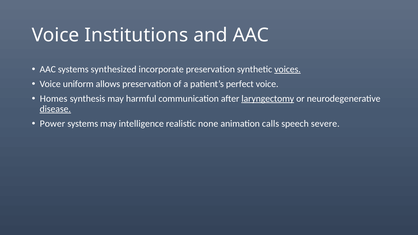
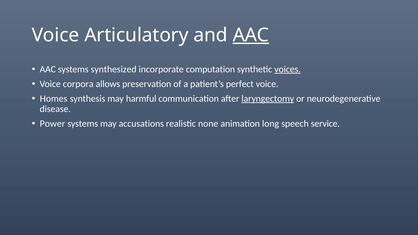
Institutions: Institutions -> Articulatory (136, 35)
AAC underline: none -> present (251, 35)
incorporate preservation: preservation -> computation (210, 69)
uniform: uniform -> corpora (78, 84)
disease underline: present -> none (55, 109)
intelligence: intelligence -> accusations (141, 124)
calls: calls -> long (271, 124)
severe: severe -> service (325, 124)
